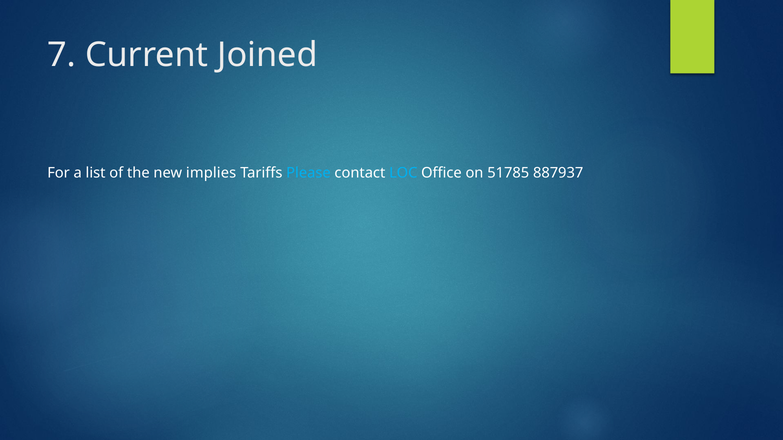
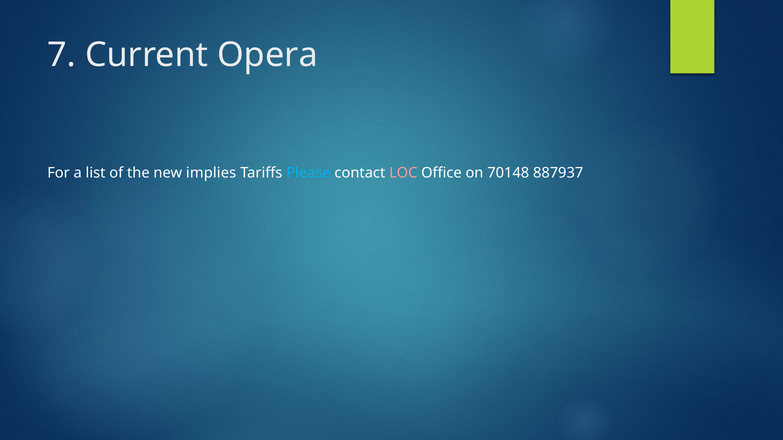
Joined: Joined -> Opera (268, 55)
LOC colour: light blue -> pink (403, 173)
51785: 51785 -> 70148 (508, 173)
